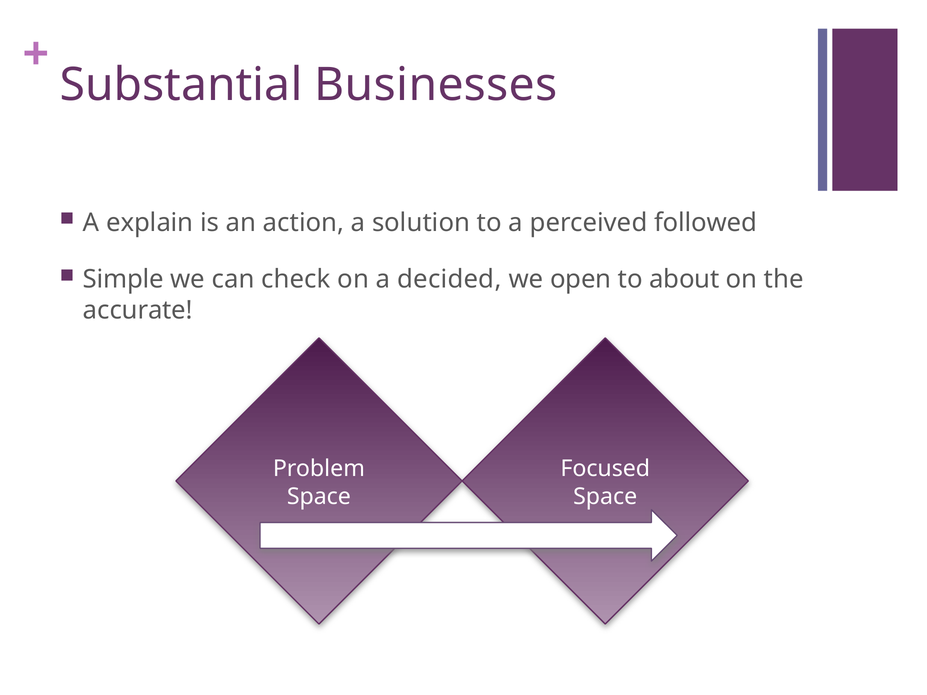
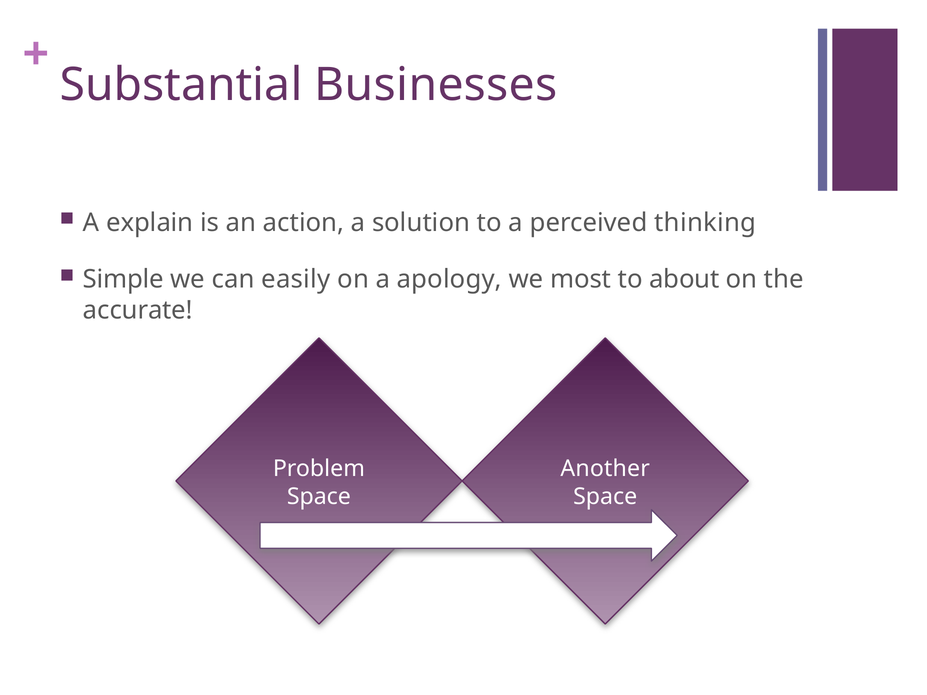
followed: followed -> thinking (705, 223)
check: check -> easily (296, 279)
decided: decided -> apology (449, 279)
open: open -> most (581, 279)
Focused: Focused -> Another (605, 469)
